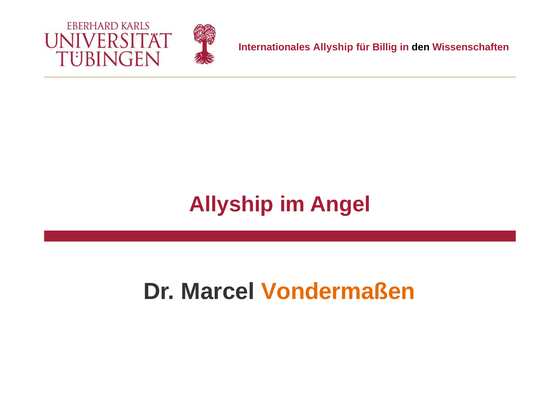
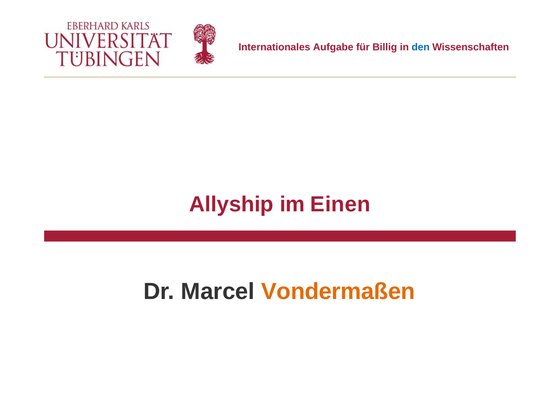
Internationales Allyship: Allyship -> Aufgabe (333, 47)
den colour: black -> blue (421, 47)
Angel: Angel -> Einen (340, 204)
